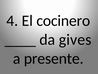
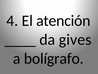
cocinero: cocinero -> atención (63, 21)
presente: presente -> bolígrafo (54, 58)
